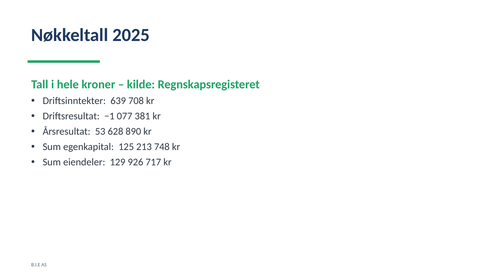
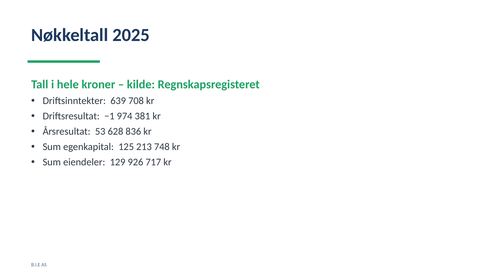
077: 077 -> 974 (125, 116)
890: 890 -> 836 (133, 131)
